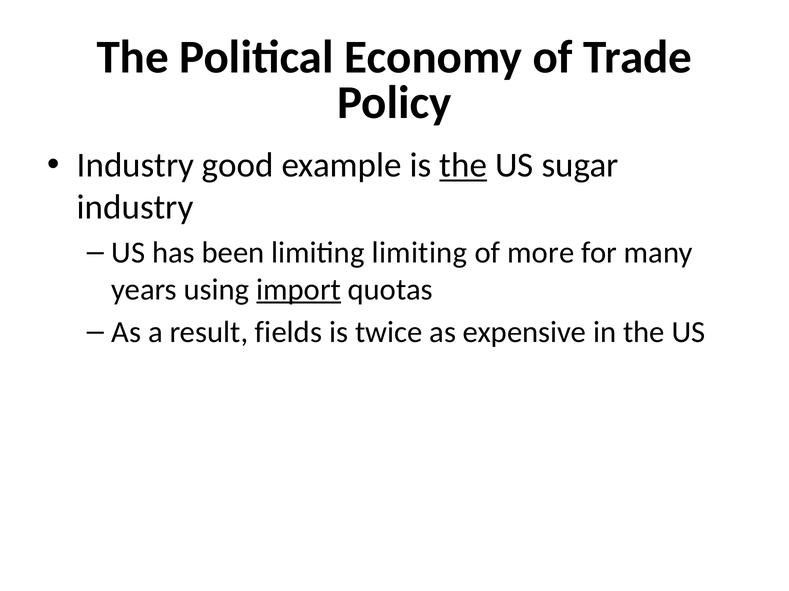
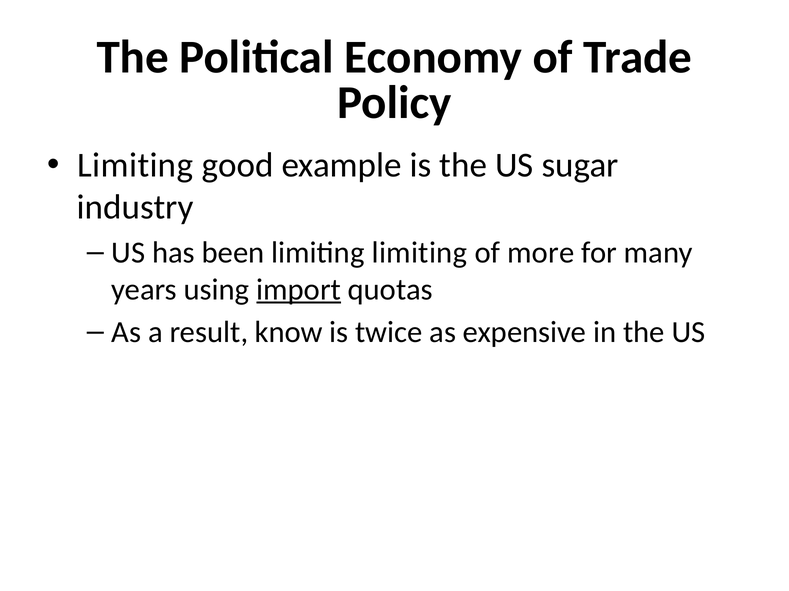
Industry: Industry -> Limiting (135, 166)
the underline: present -> none (463, 166)
fields: fields -> know (289, 333)
